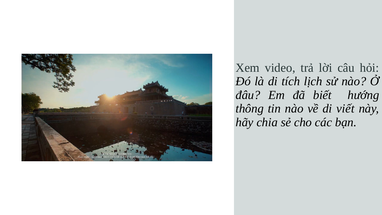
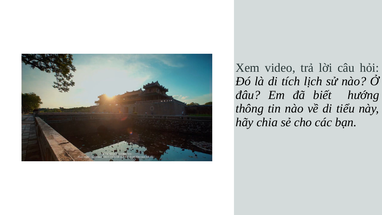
viết: viết -> tiểu (345, 109)
